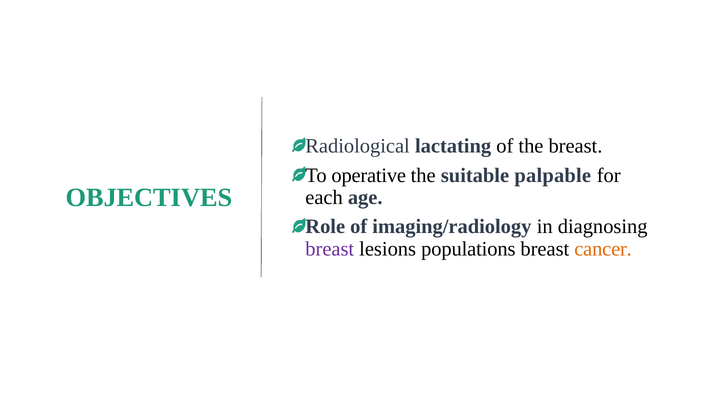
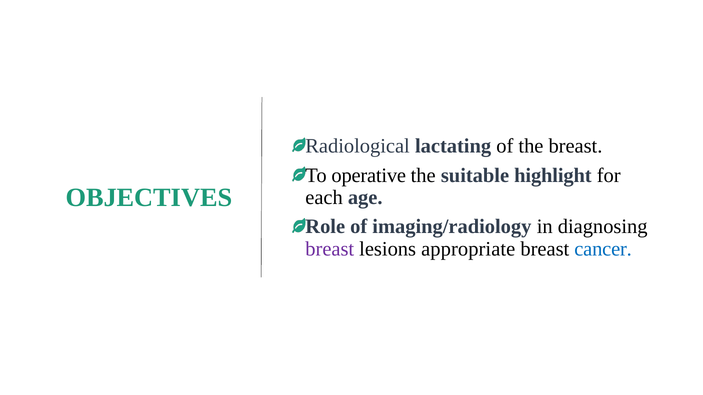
palpable: palpable -> highlight (553, 175)
populations: populations -> appropriate (468, 249)
cancer colour: orange -> blue (603, 249)
